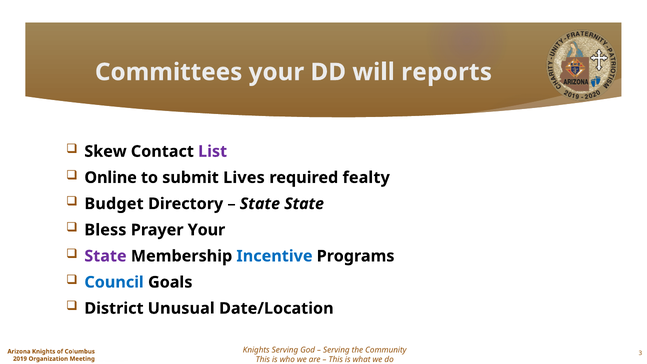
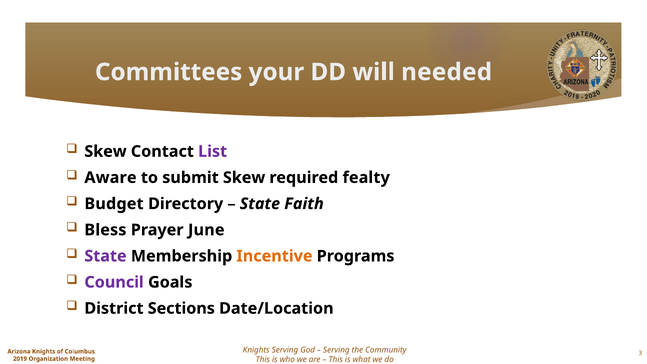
reports: reports -> needed (447, 72)
Online: Online -> Aware (110, 178)
submit Lives: Lives -> Skew (244, 178)
State State: State -> Faith (304, 204)
Prayer Your: Your -> June (206, 230)
Incentive colour: blue -> orange (274, 256)
Council colour: blue -> purple (114, 282)
Unusual: Unusual -> Sections (181, 308)
